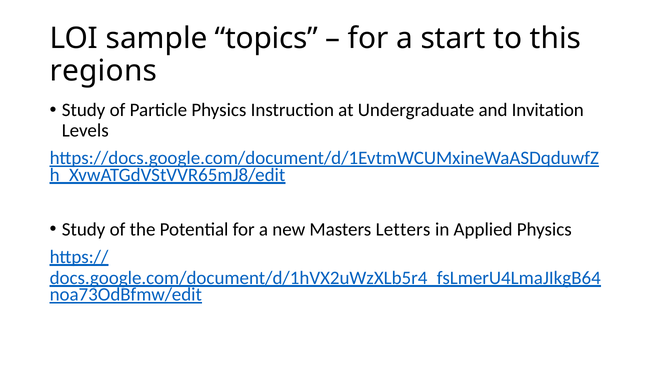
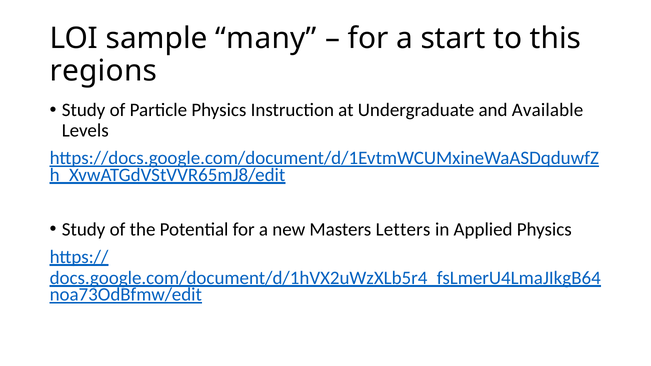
topics: topics -> many (266, 39)
Invitation: Invitation -> Available (548, 110)
